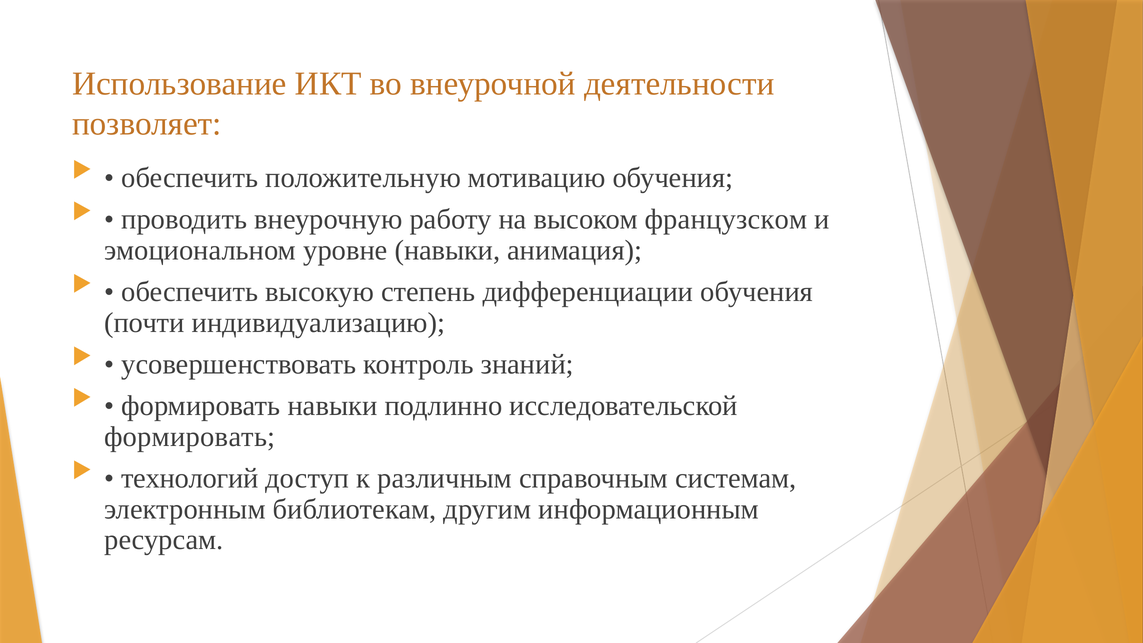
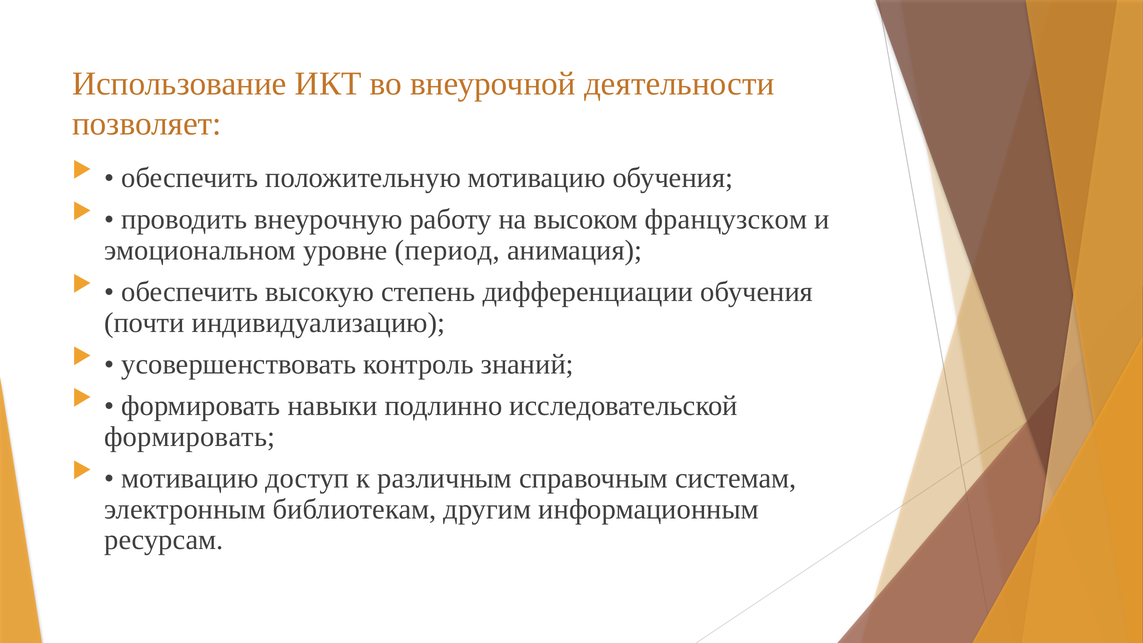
уровне навыки: навыки -> период (447, 250)
технологий: технологий -> мотивацию (190, 478)
